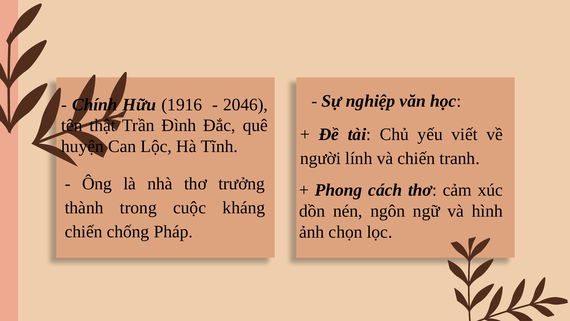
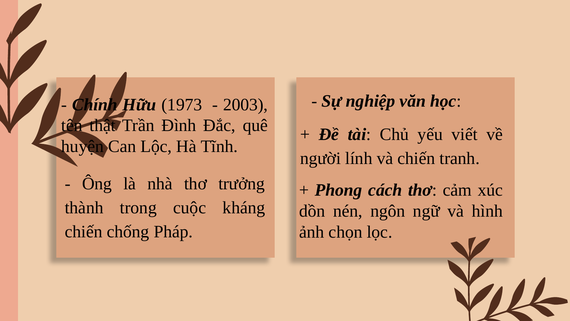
1916: 1916 -> 1973 (182, 104)
2046: 2046 -> 2003 (246, 104)
